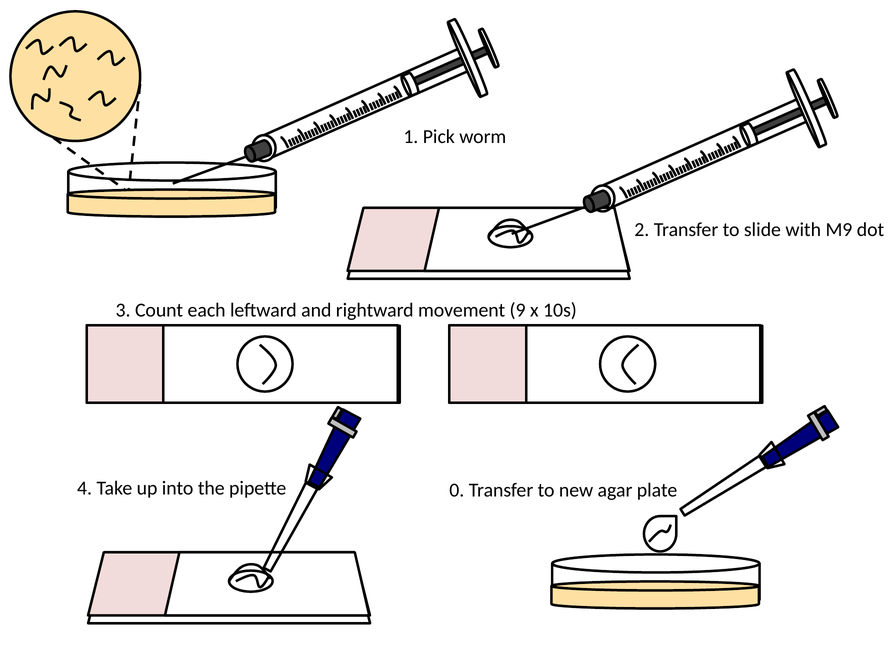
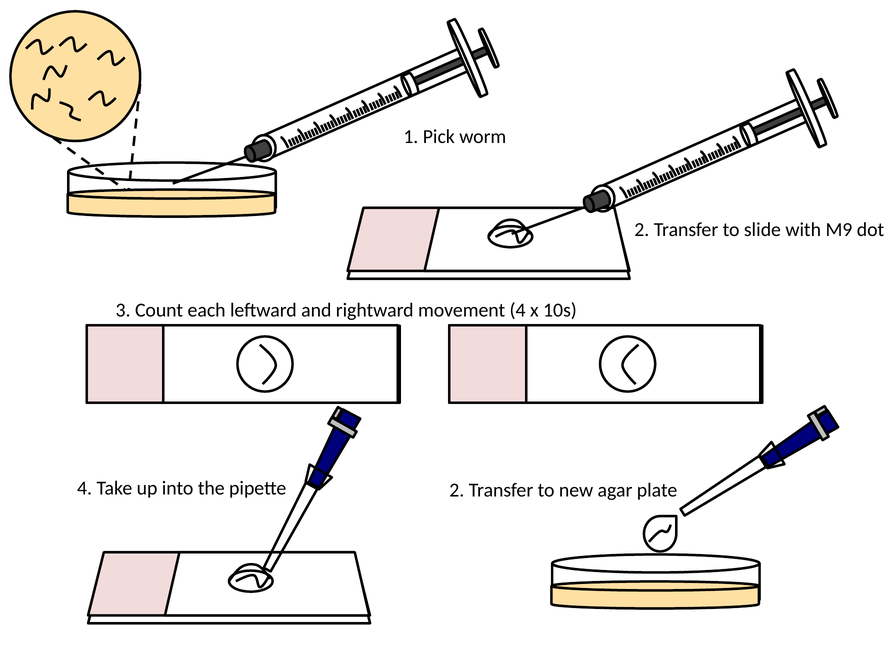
movement 9: 9 -> 4 (518, 310)
pipette 0: 0 -> 2 (457, 490)
